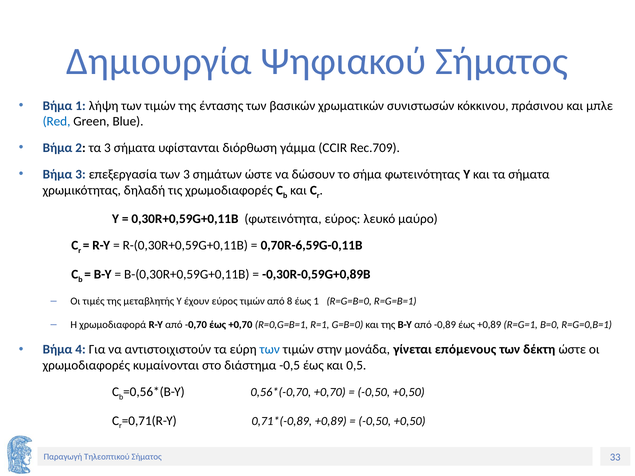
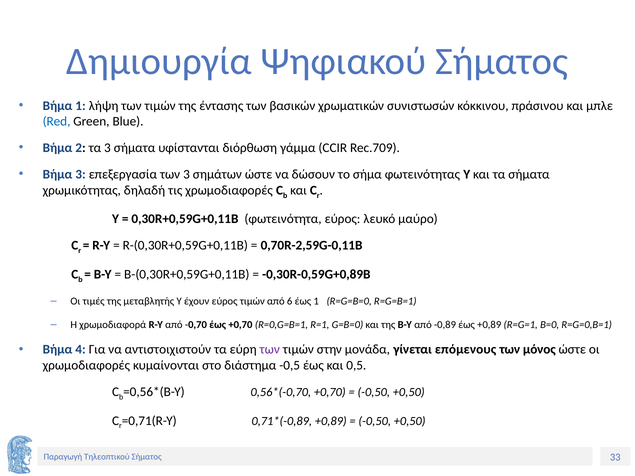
0,70R-6,59G-0,11B: 0,70R-6,59G-0,11B -> 0,70R-2,59G-0,11B (312, 246)
8: 8 -> 6 (290, 301)
των colour: blue -> purple (270, 350)
δέκτη: δέκτη -> μόνος (539, 350)
